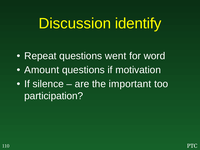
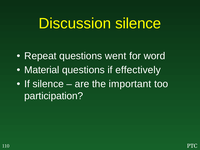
Discussion identify: identify -> silence (138, 24)
Amount: Amount -> Material (42, 70)
motivation: motivation -> effectively (138, 70)
